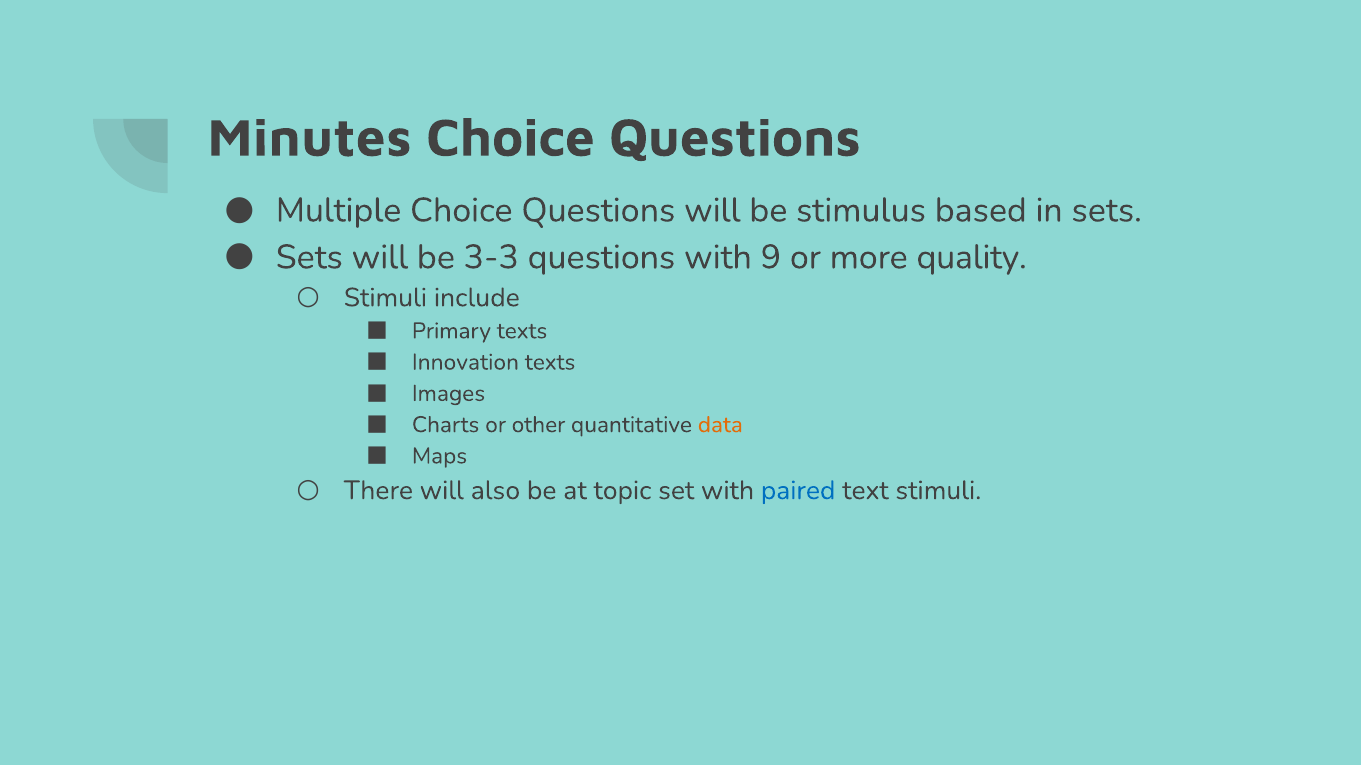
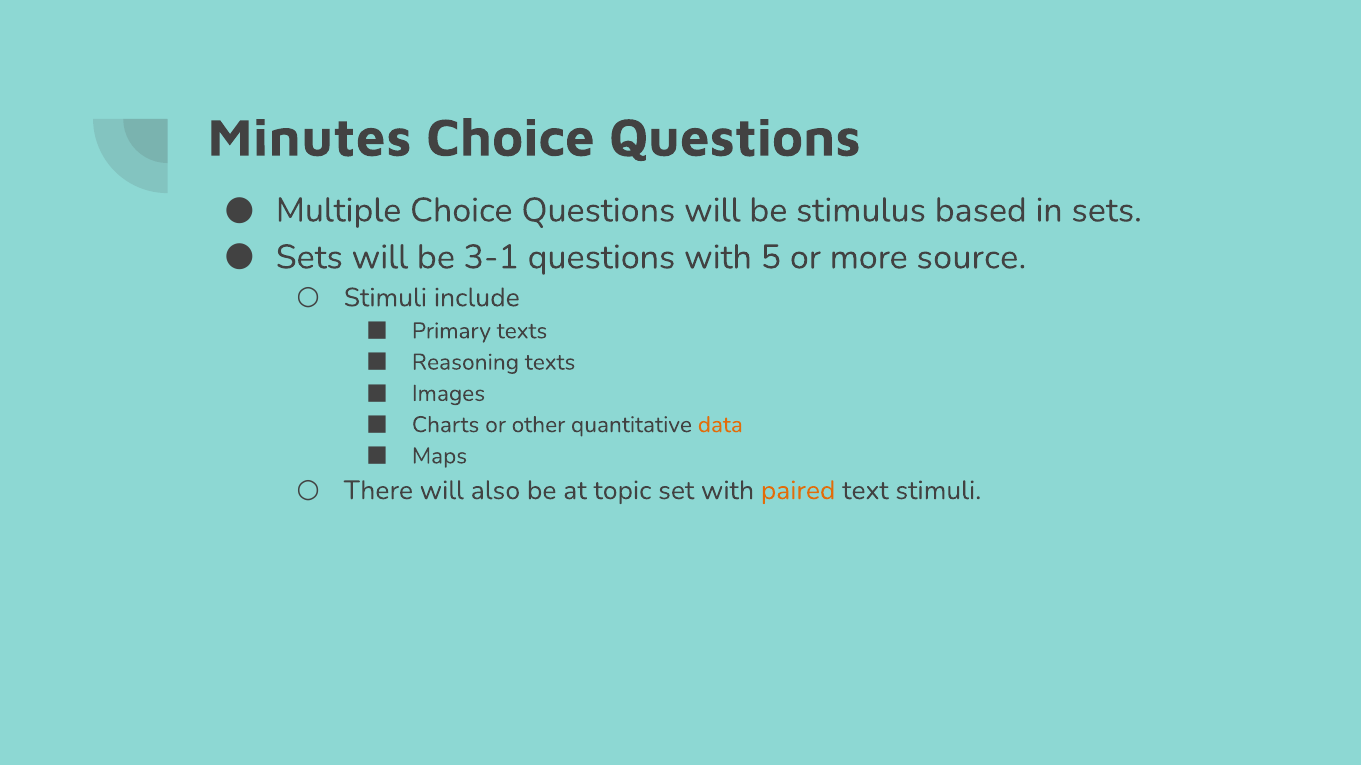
3-3: 3-3 -> 3-1 (491, 257)
9: 9 -> 5 (771, 257)
quality: quality -> source (971, 257)
Innovation: Innovation -> Reasoning (465, 362)
paired colour: blue -> orange (798, 491)
